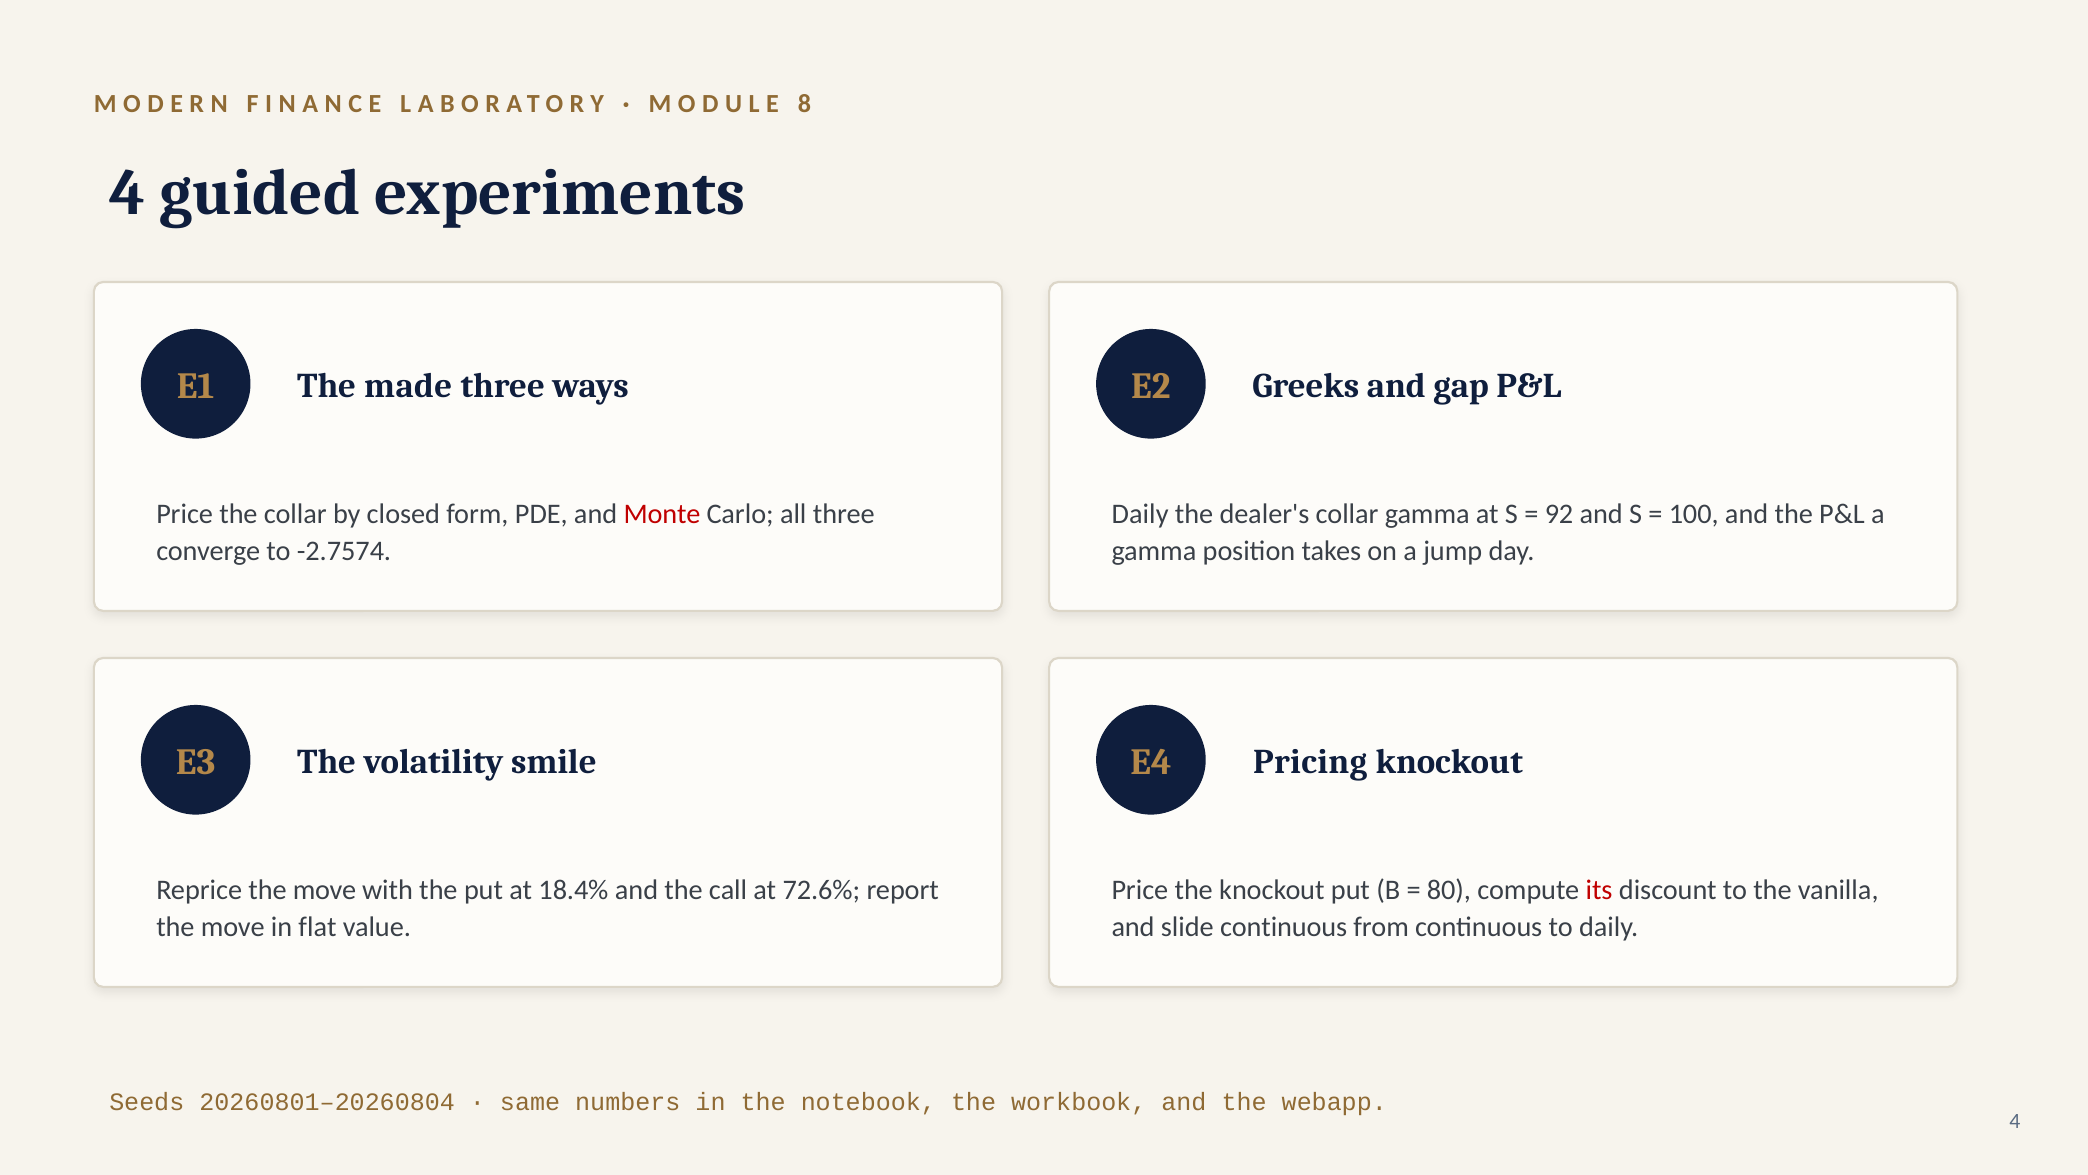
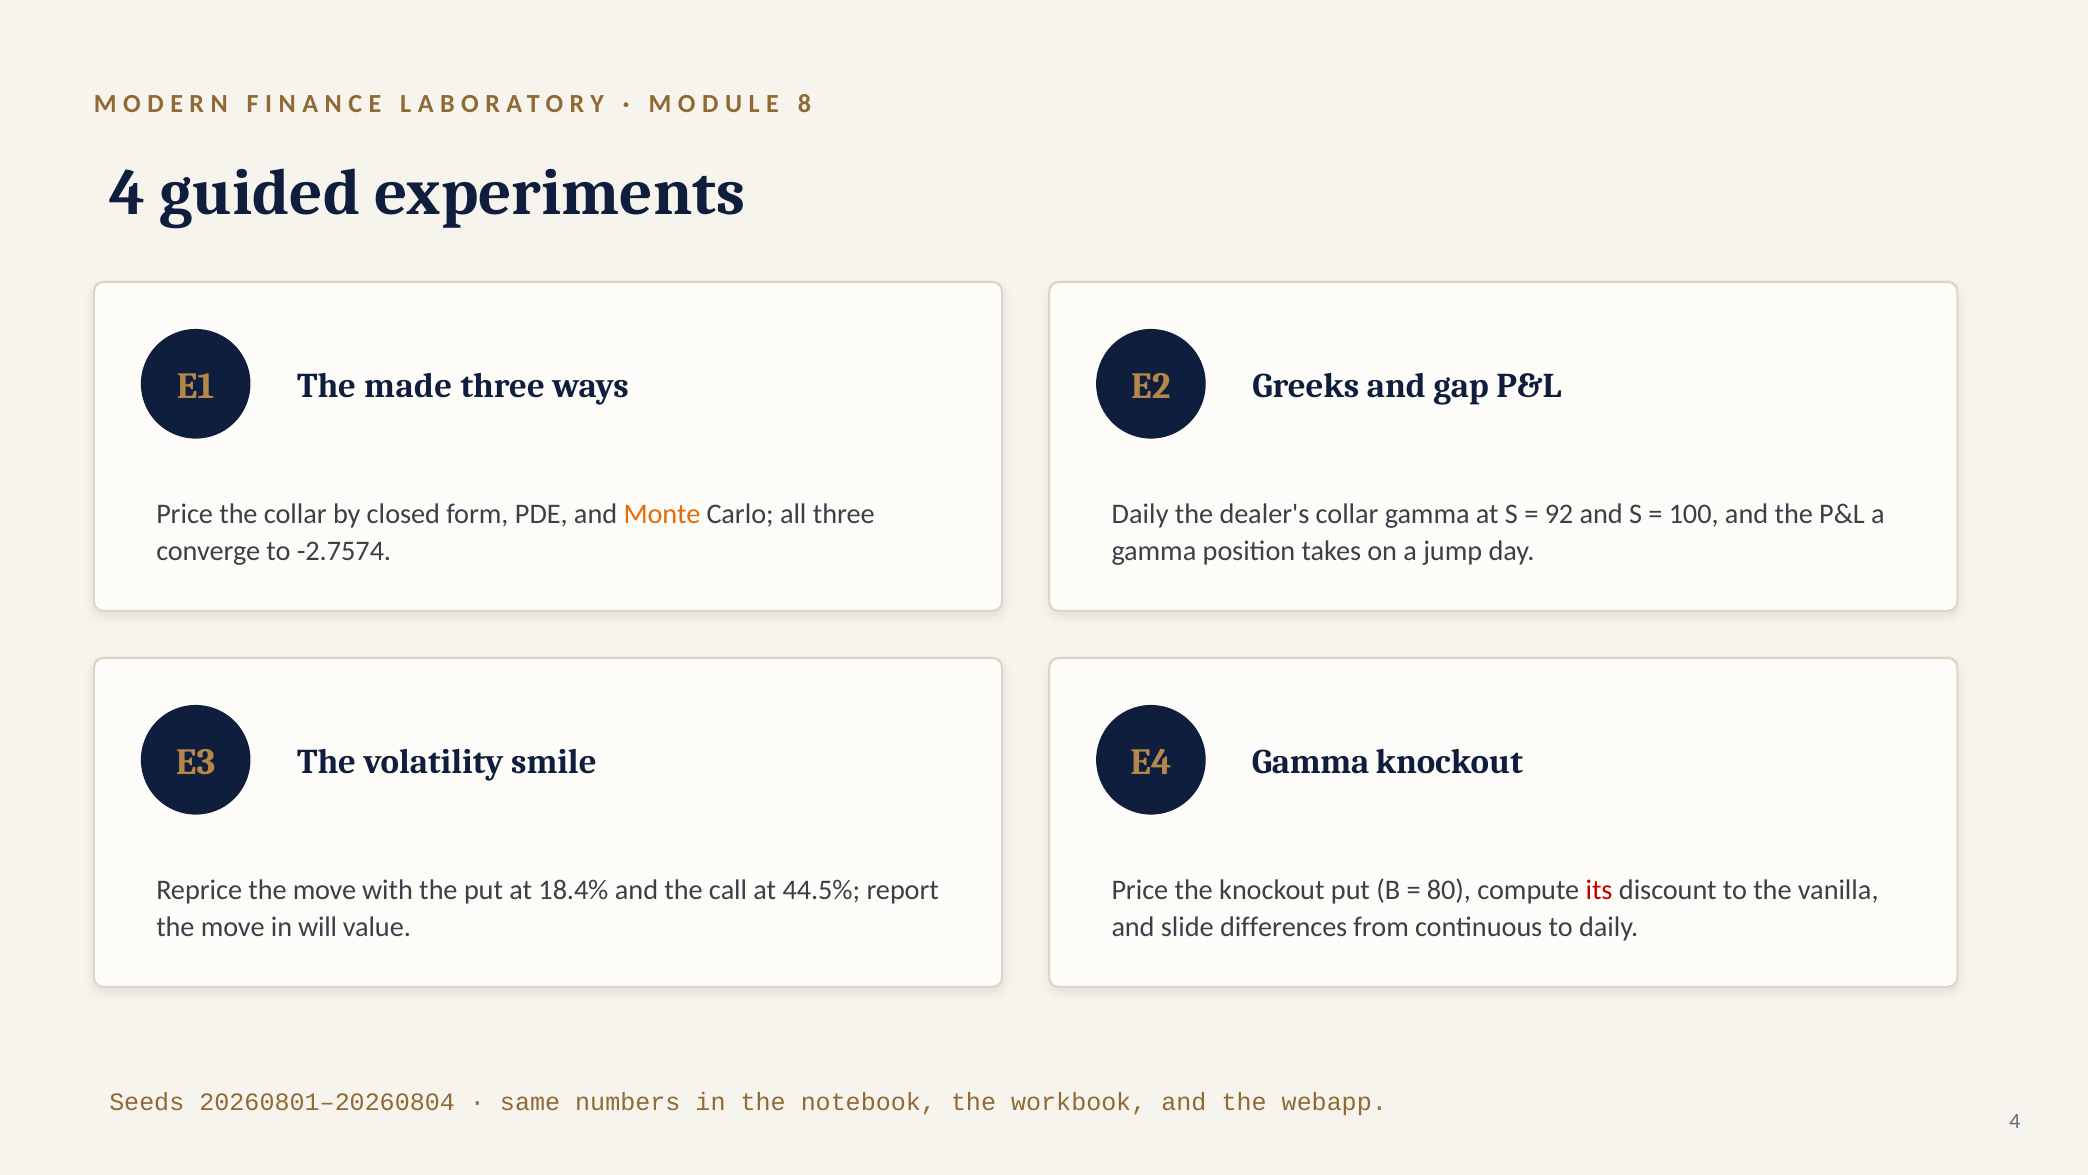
Monte colour: red -> orange (662, 513)
E4 Pricing: Pricing -> Gamma (1311, 762)
72.6%: 72.6% -> 44.5% (821, 889)
flat: flat -> will (318, 926)
slide continuous: continuous -> differences (1284, 926)
